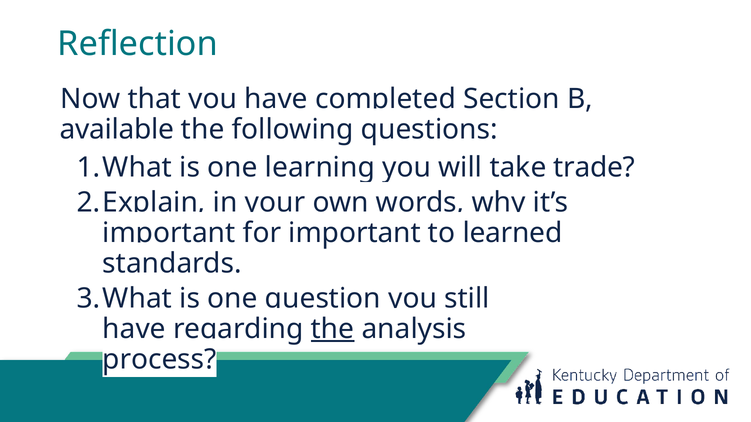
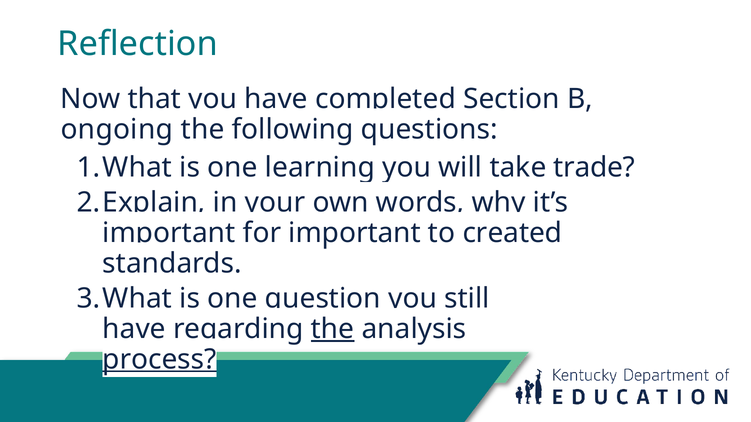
available: available -> ongoing (117, 129)
learned: learned -> created (512, 233)
process underline: none -> present (159, 360)
